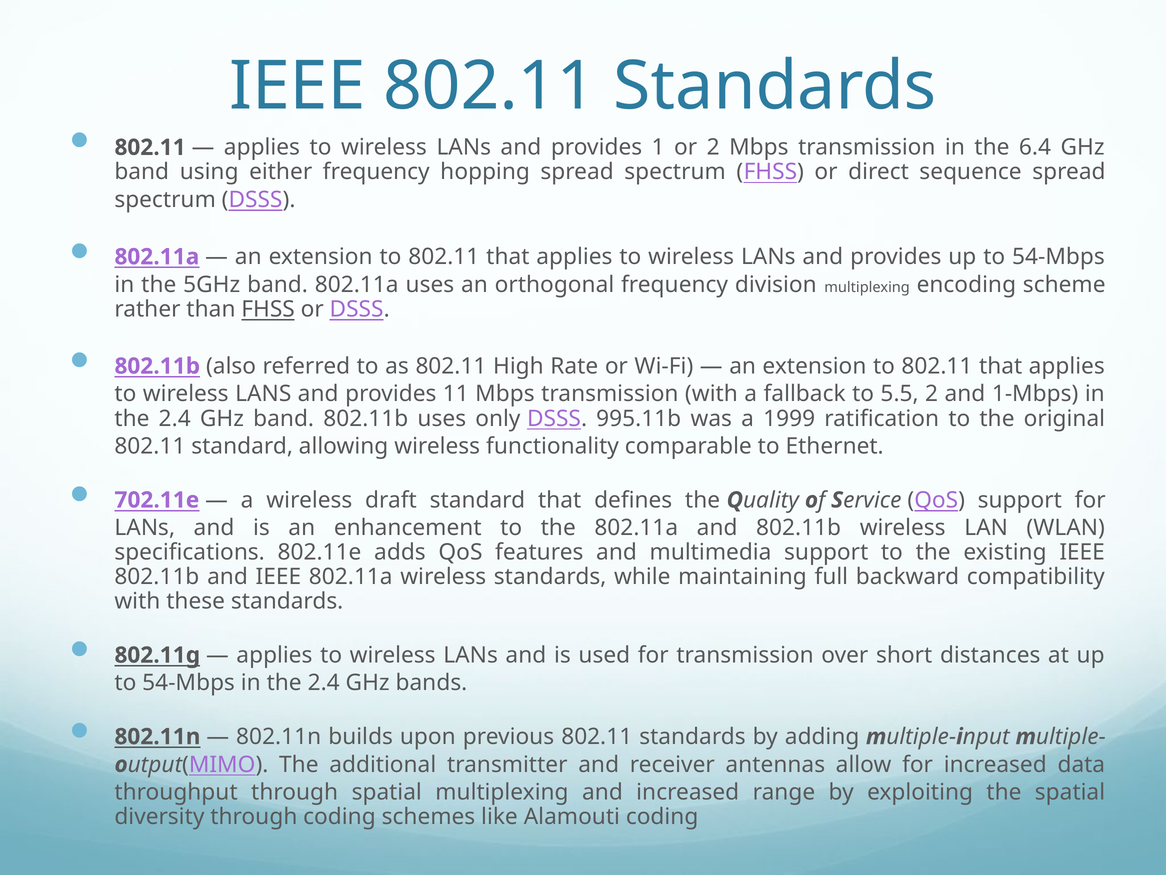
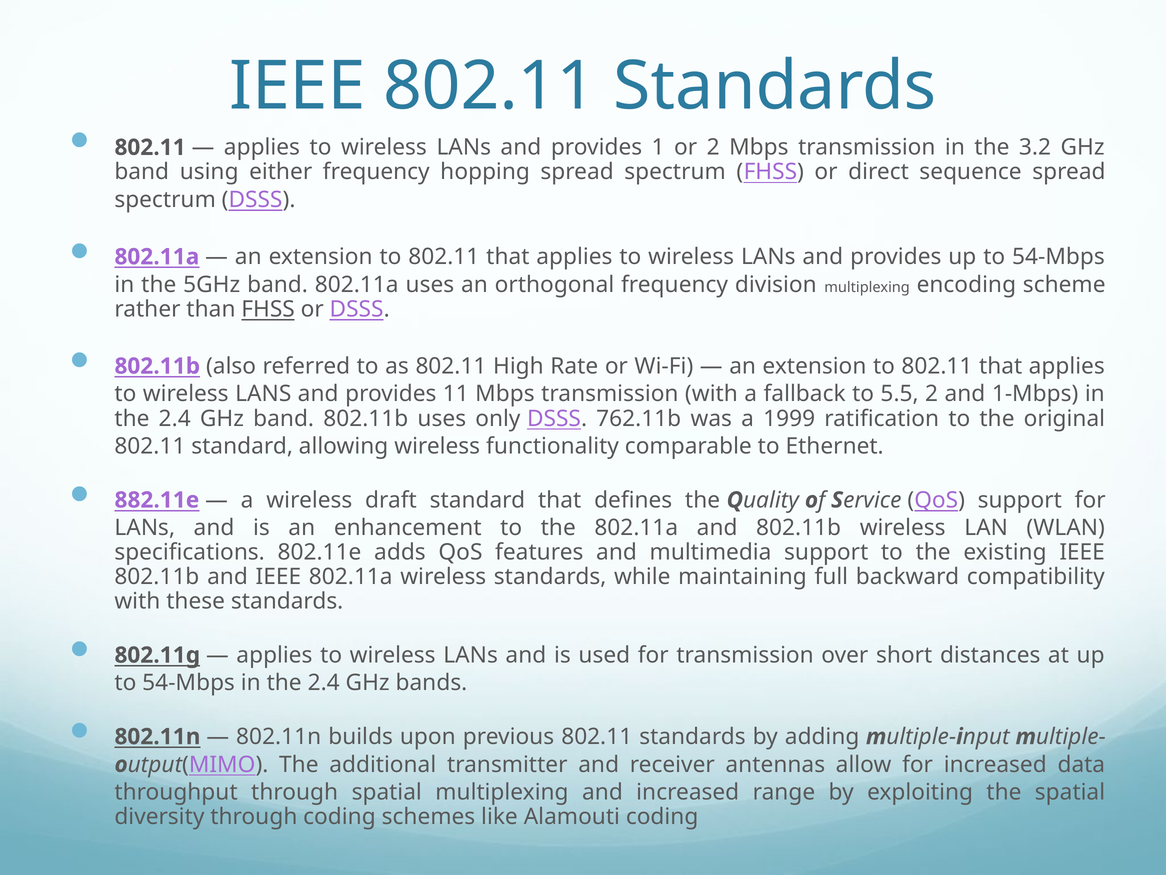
6.4: 6.4 -> 3.2 (1035, 147)
995.11b: 995.11b -> 762.11b (639, 418)
702.11e: 702.11e -> 882.11e (157, 500)
